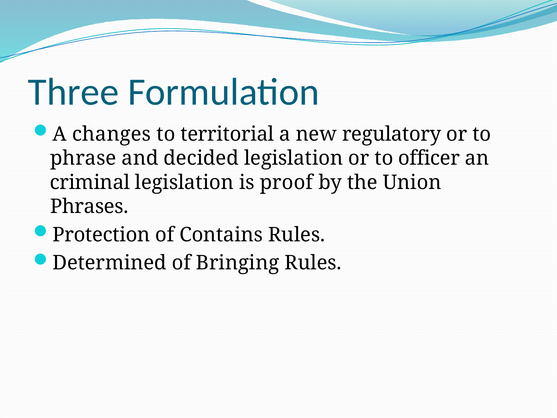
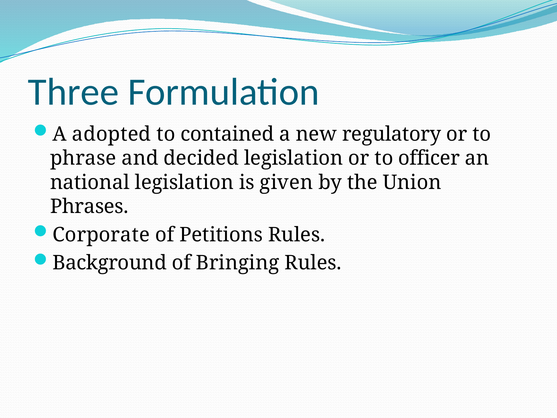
changes: changes -> adopted (111, 134)
territorial: territorial -> contained (227, 134)
criminal: criminal -> national (90, 182)
proof: proof -> given (286, 182)
Protection: Protection -> Corporate (101, 235)
Contains: Contains -> Petitions (221, 235)
Determined: Determined -> Background (110, 263)
